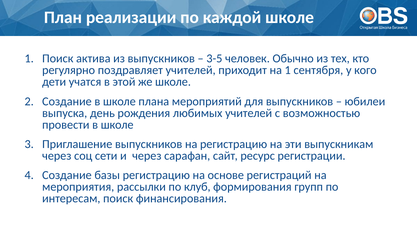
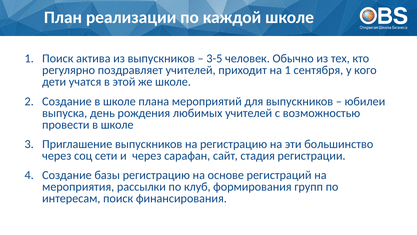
выпускникам: выпускникам -> большинство (339, 144)
ресурс: ресурс -> стадия (258, 156)
